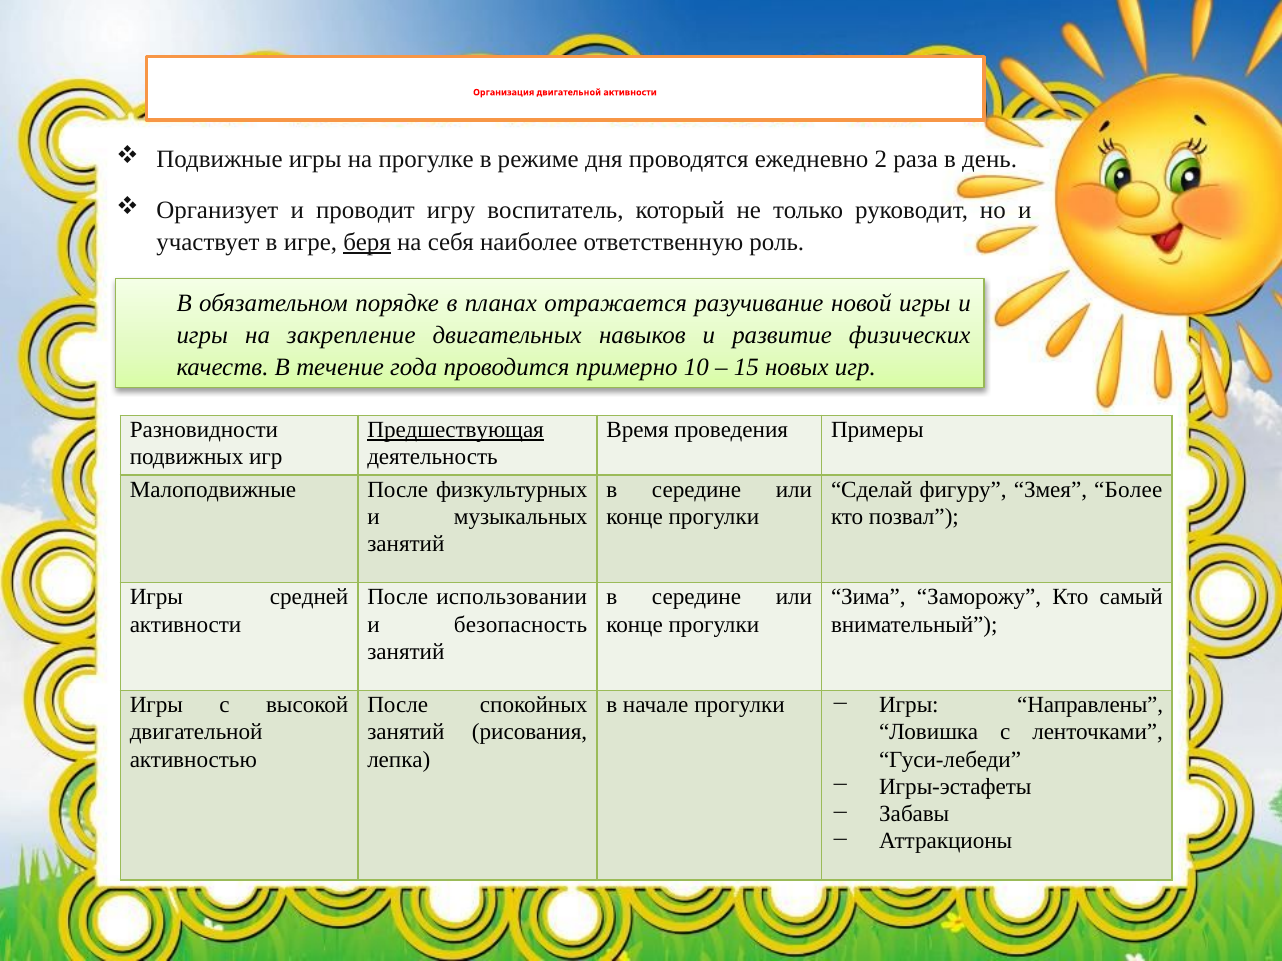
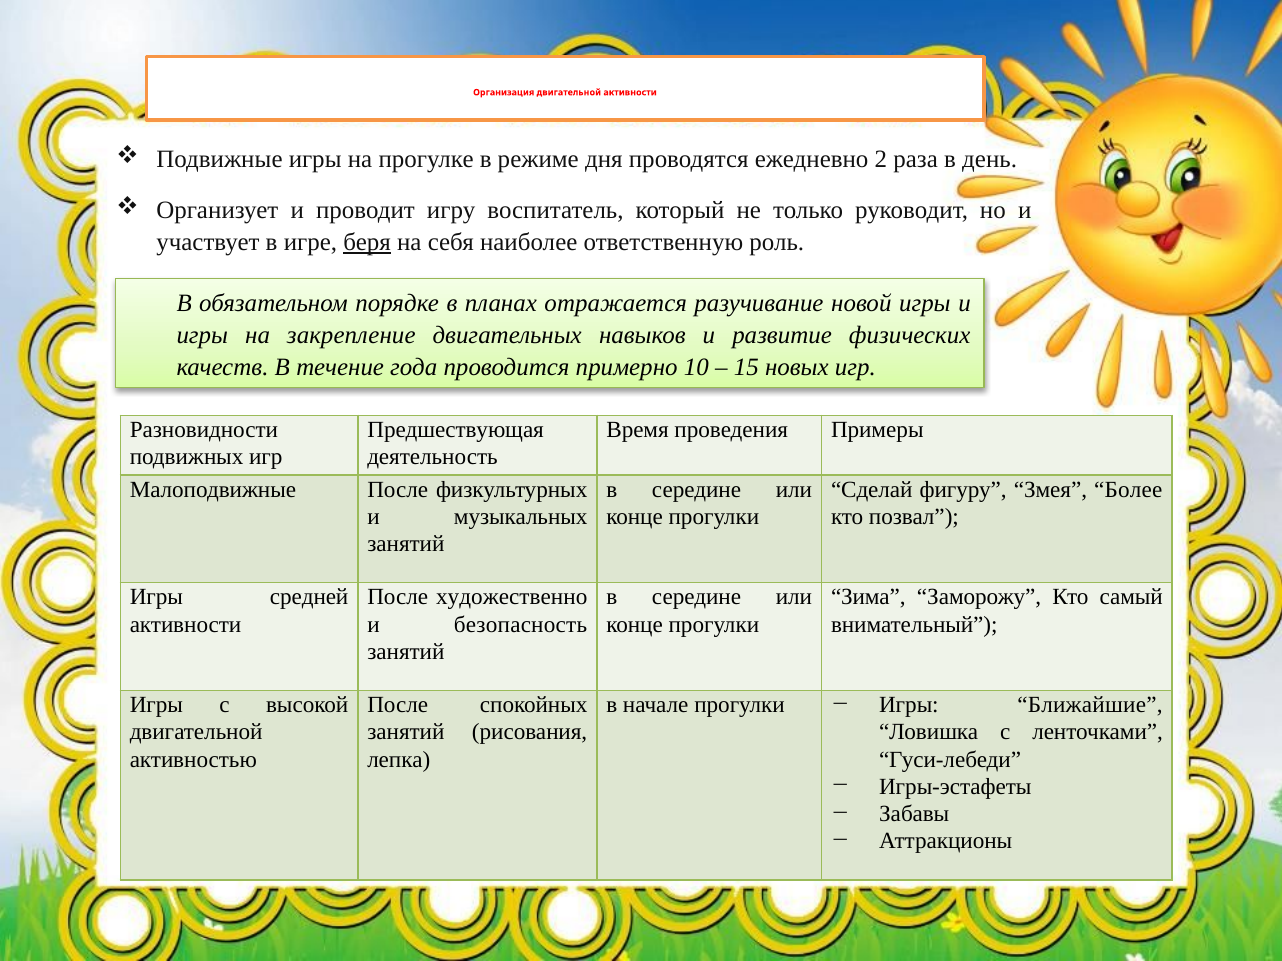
Предшествующая underline: present -> none (456, 430)
использовании: использовании -> художественно (512, 598)
Направлены: Направлены -> Ближайшие (1090, 705)
